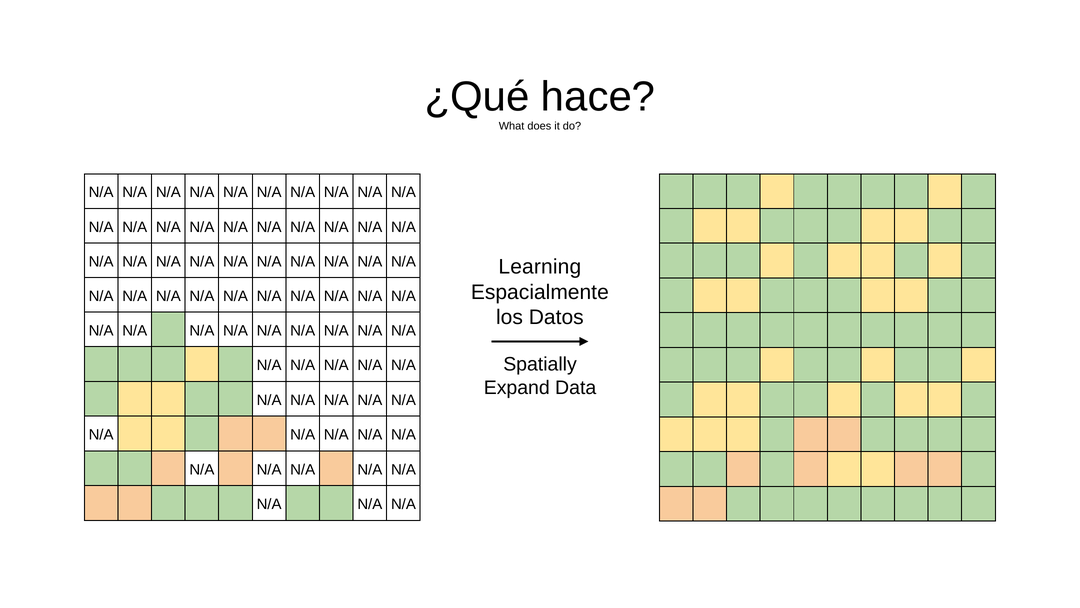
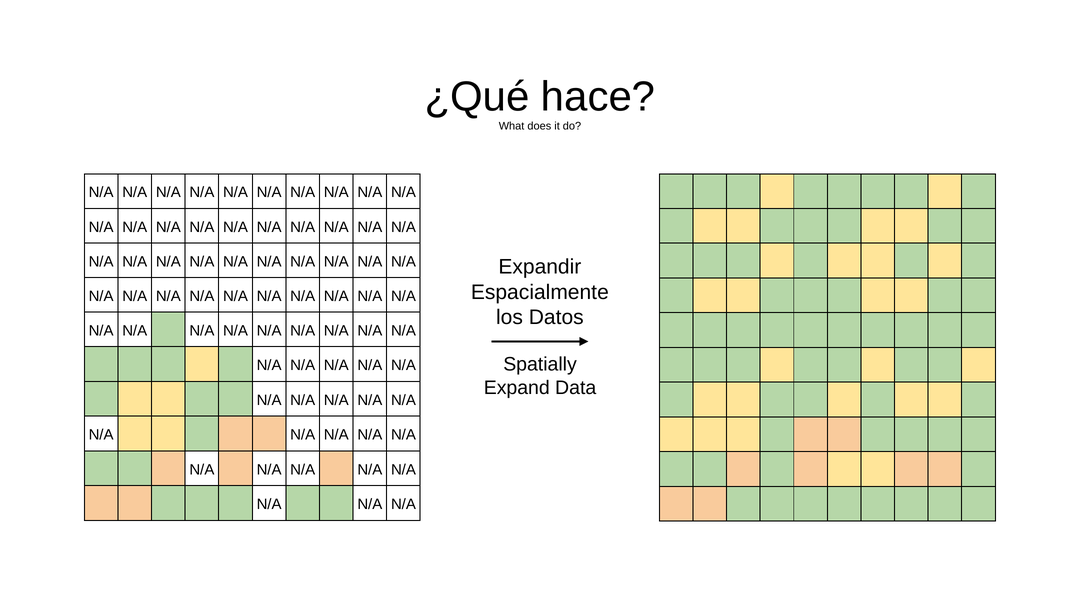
Learning: Learning -> Expandir (540, 267)
